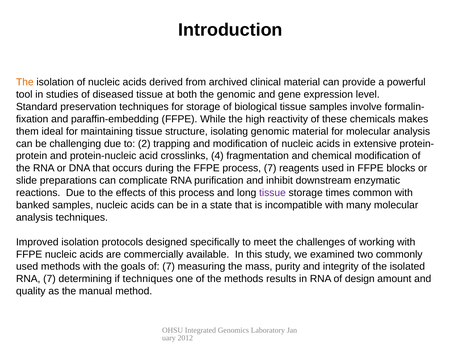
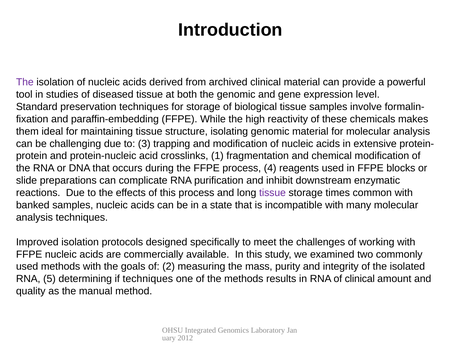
The colour: orange -> purple (25, 82)
2: 2 -> 3 (144, 144)
4: 4 -> 1 (217, 156)
process 7: 7 -> 4 (270, 168)
of 7: 7 -> 2 (169, 266)
RNA 7: 7 -> 5 (49, 279)
of design: design -> clinical (360, 279)
